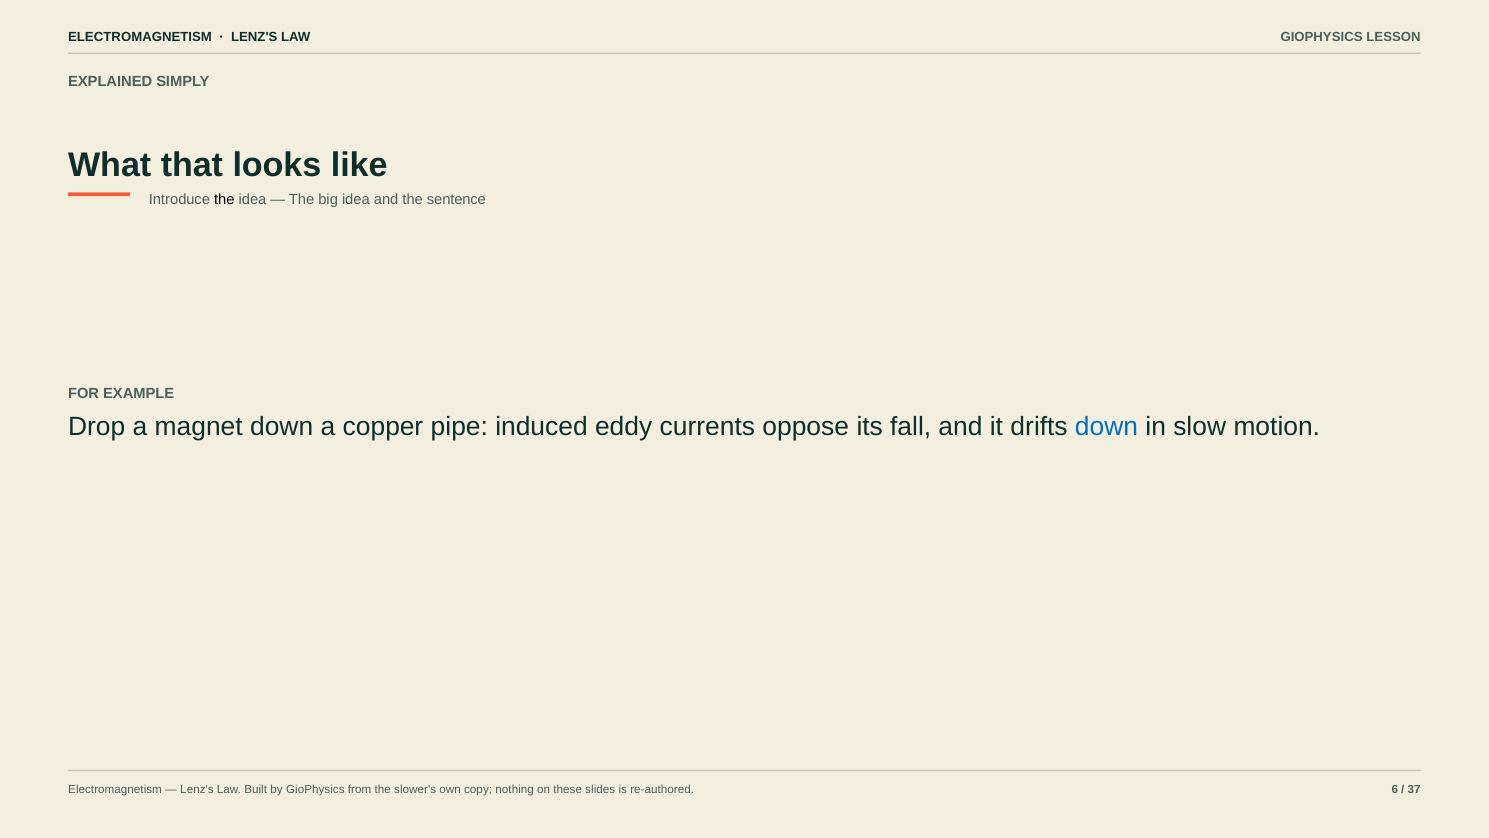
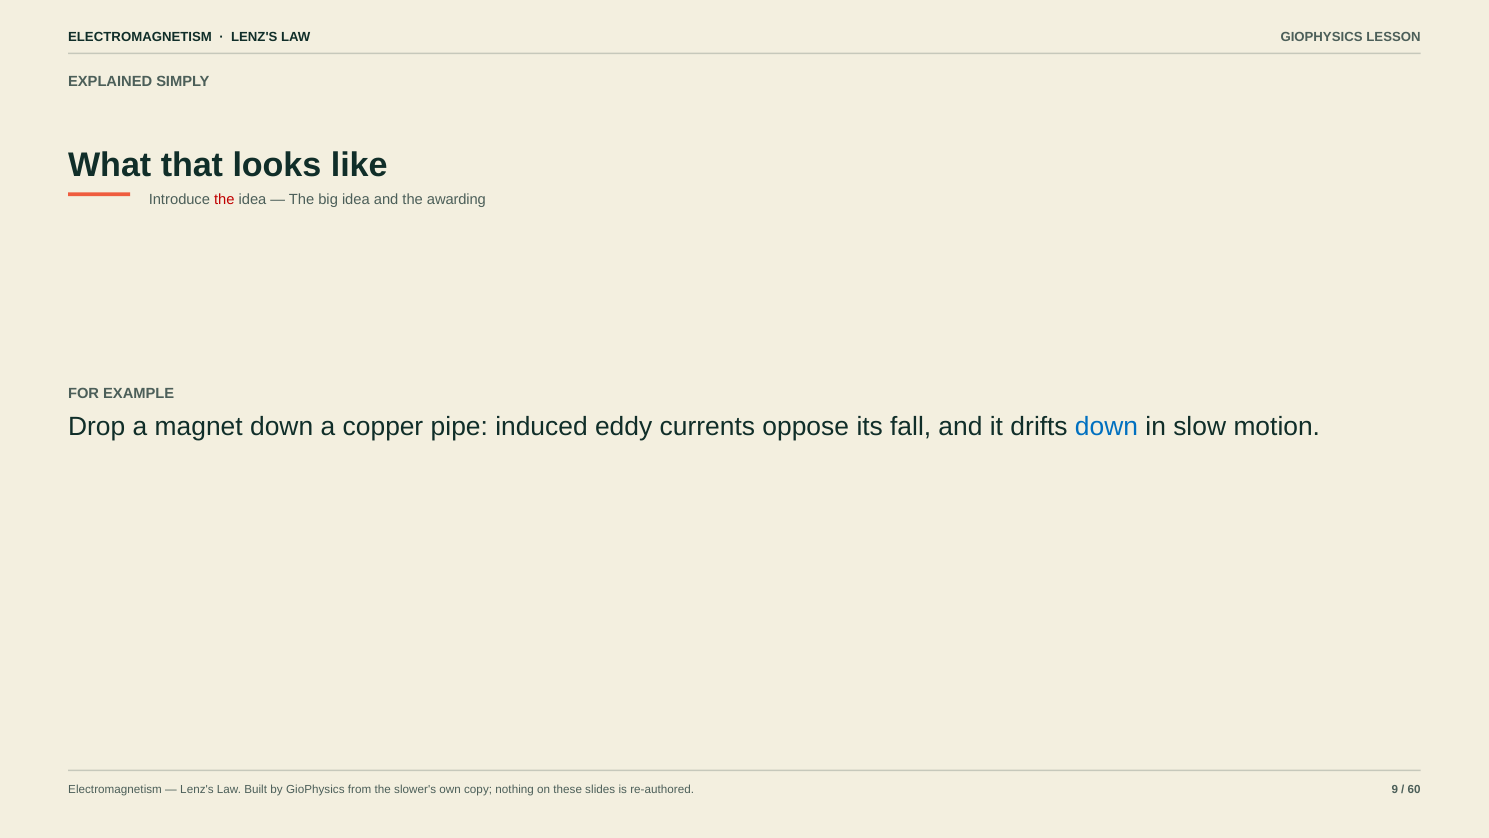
the colour: black -> red (224, 199)
sentence: sentence -> awarding (456, 199)
6: 6 -> 9 (1395, 789)
37: 37 -> 60 (1414, 789)
